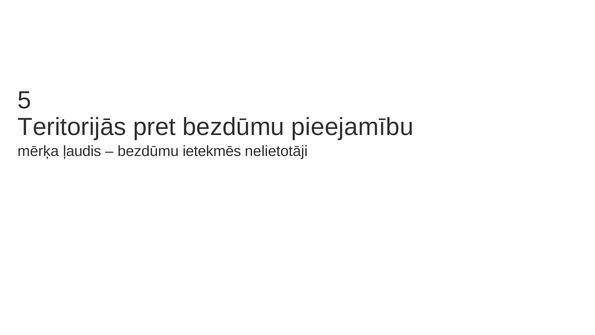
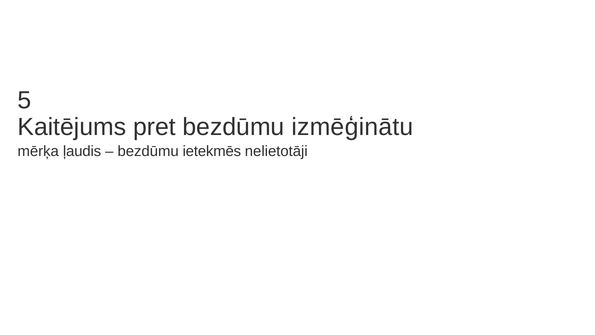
Teritorijās: Teritorijās -> Kaitējums (72, 127)
pieejamību: pieejamību -> izmēģinātu (352, 127)
